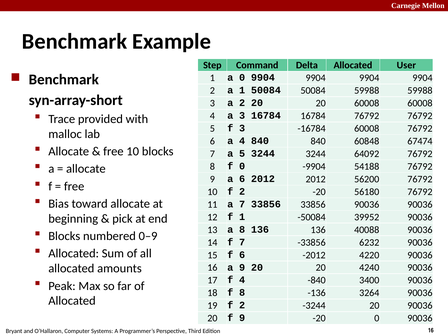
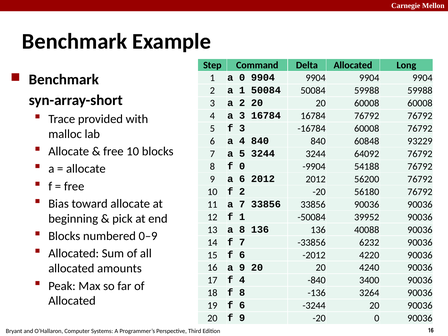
User: User -> Long (406, 65)
67474: 67474 -> 93229 (420, 141)
19 f 2: 2 -> 6 (242, 305)
